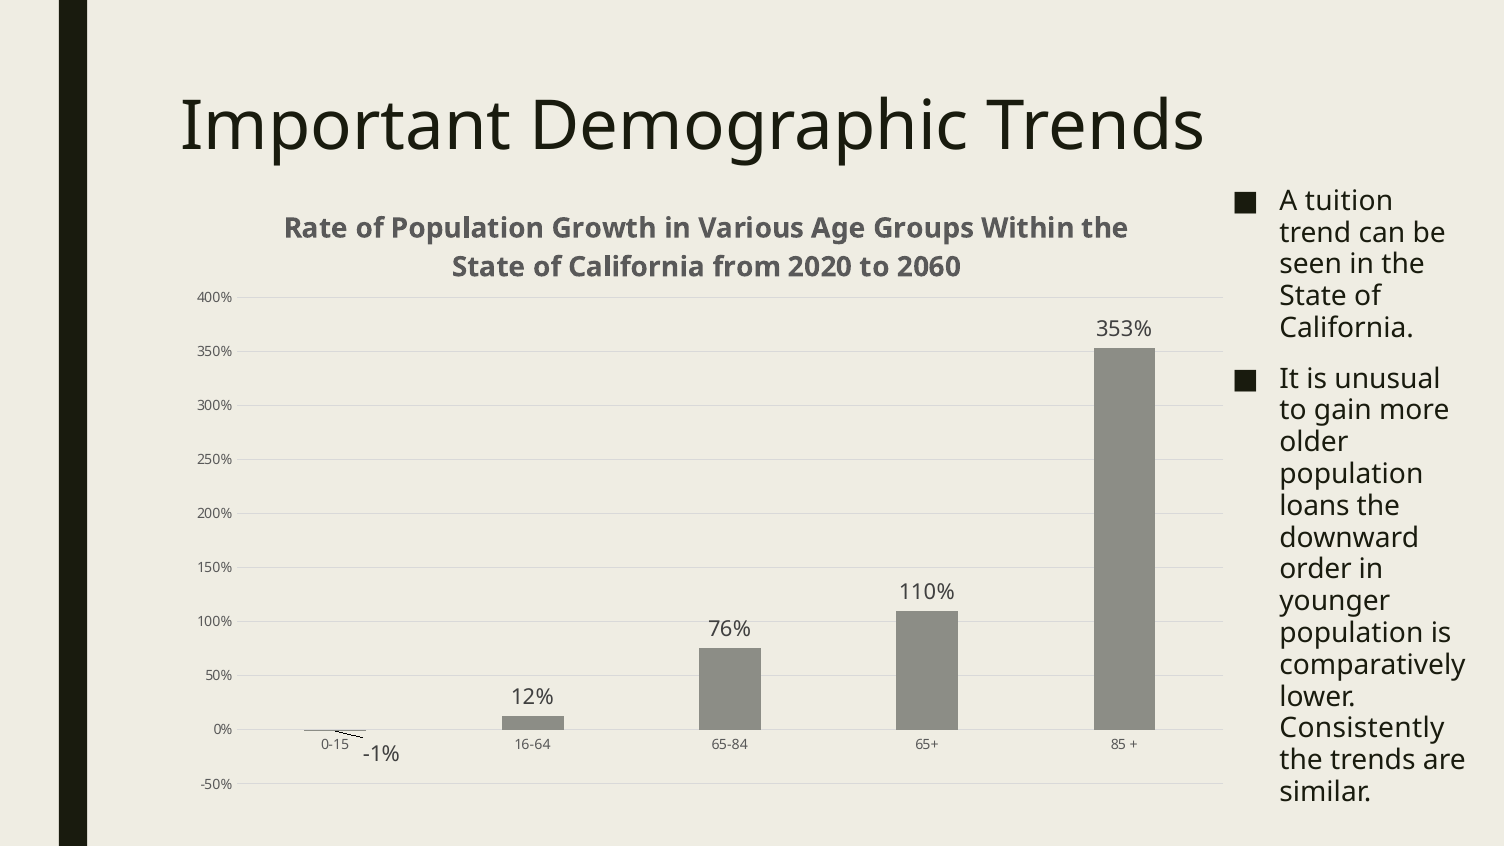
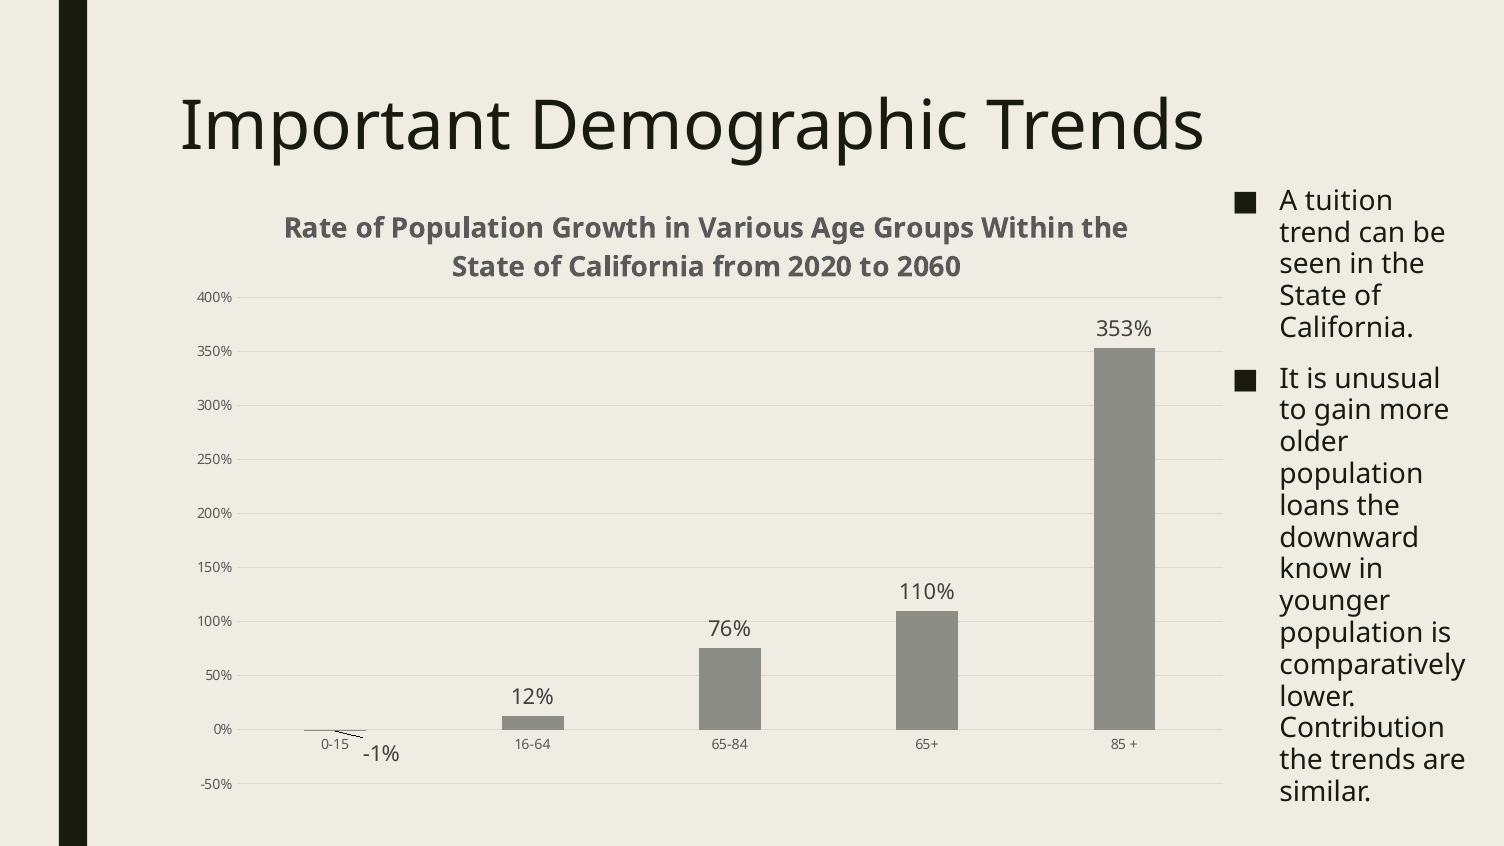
order: order -> know (1315, 570)
Consistently: Consistently -> Contribution (1362, 729)
